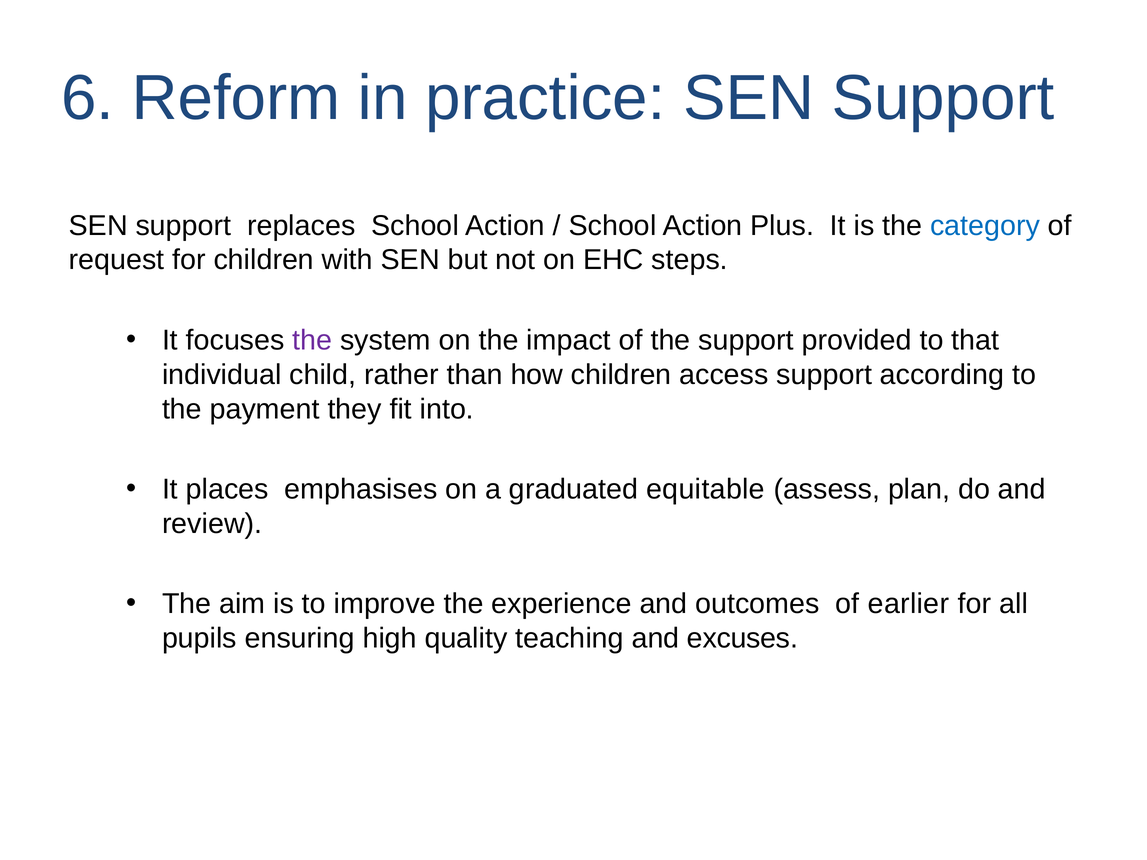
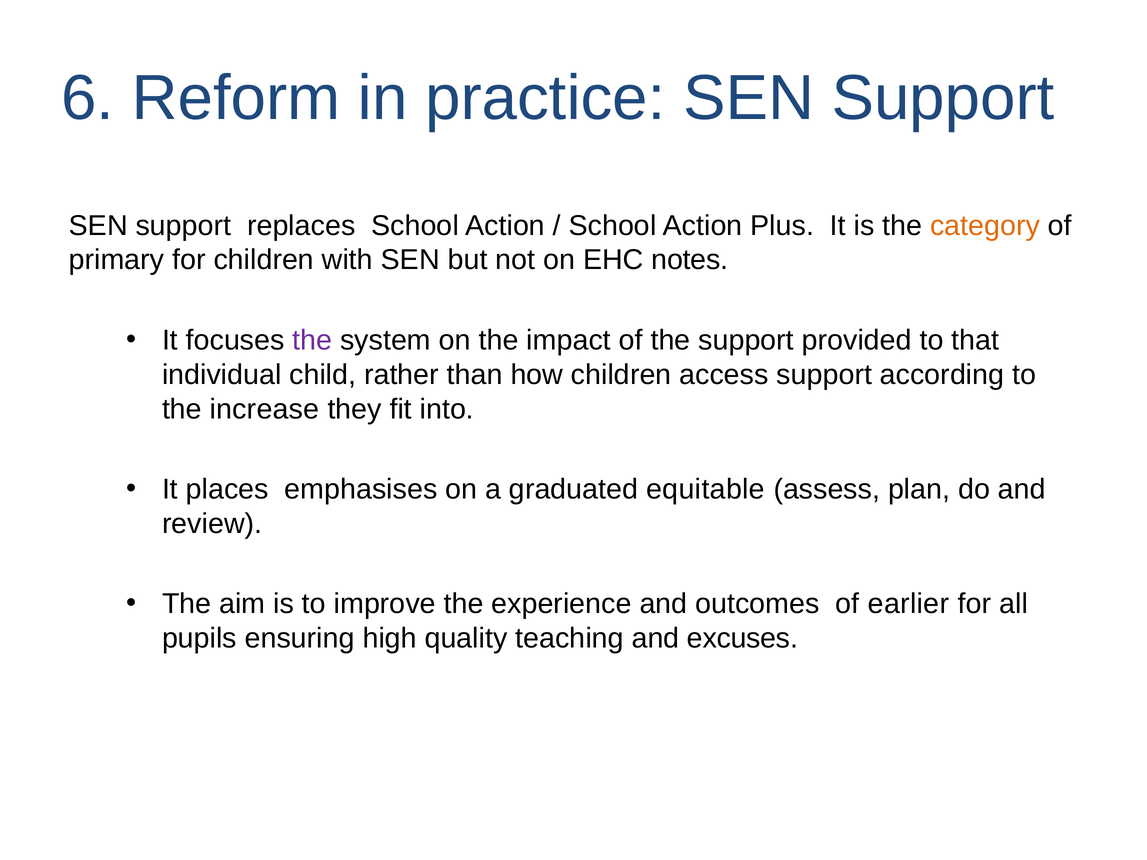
category colour: blue -> orange (985, 226)
request: request -> primary (117, 260)
steps: steps -> notes (690, 260)
payment: payment -> increase (265, 409)
